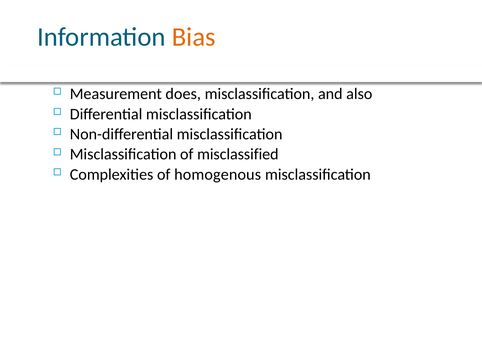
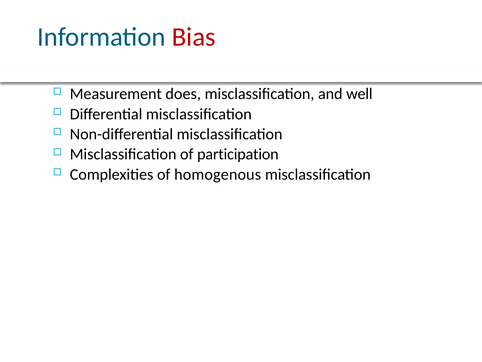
Bias colour: orange -> red (194, 37)
also: also -> well (359, 94)
misclassified: misclassified -> participation (238, 154)
